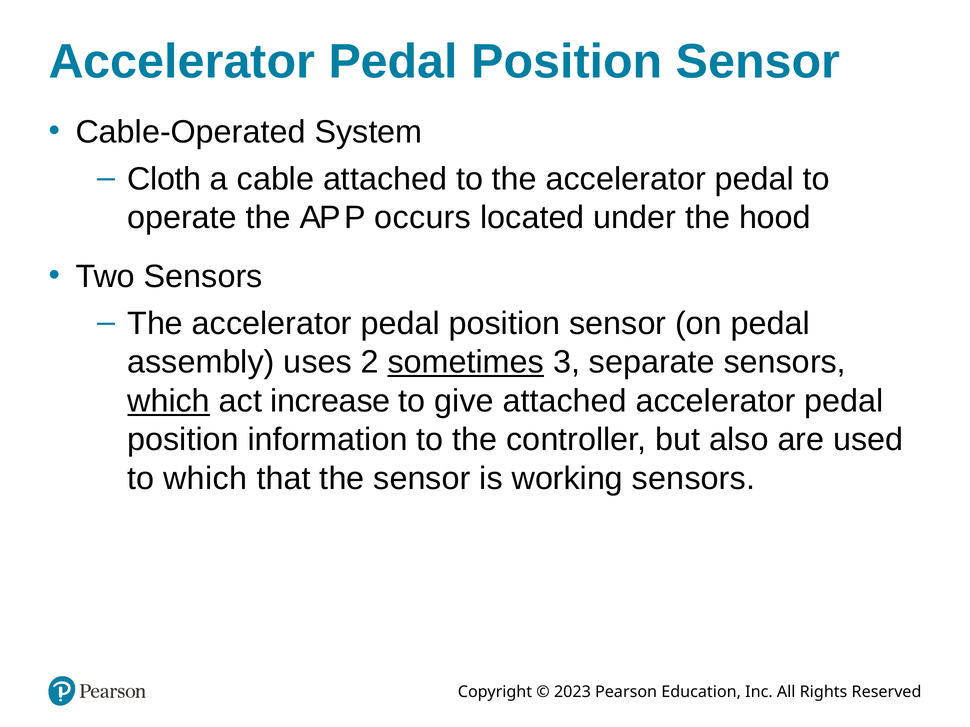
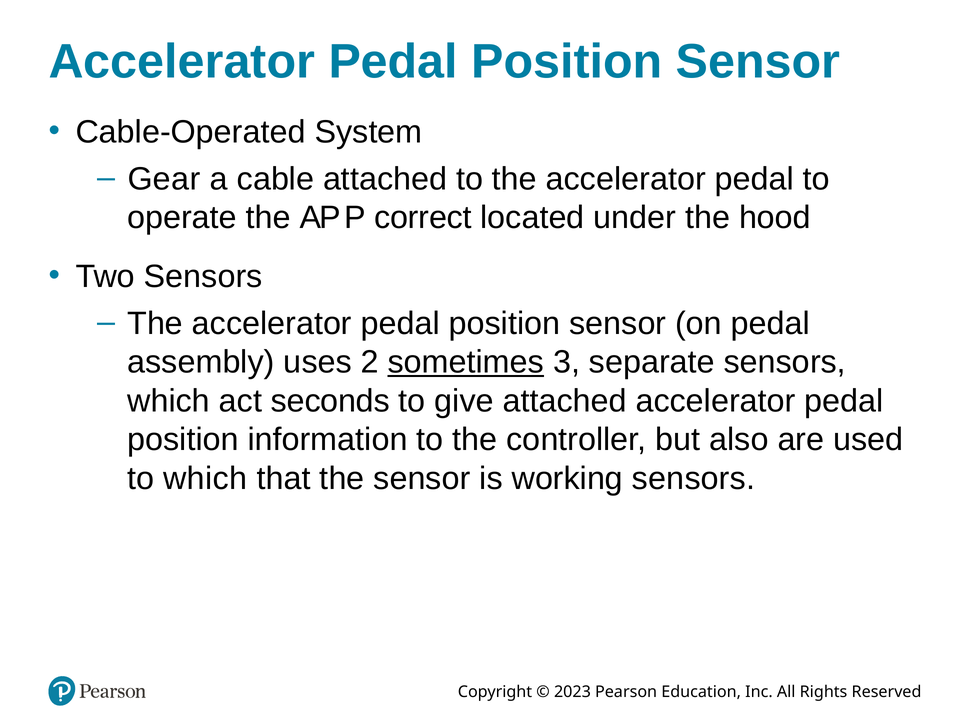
Cloth: Cloth -> Gear (164, 179)
occurs: occurs -> correct (423, 218)
which underline: present -> none (169, 401)
increase: increase -> seconds (330, 401)
